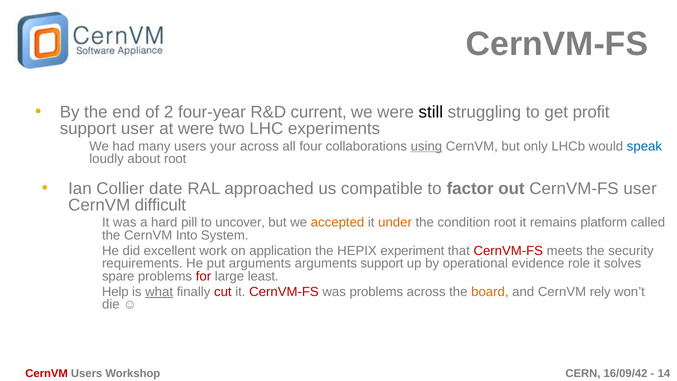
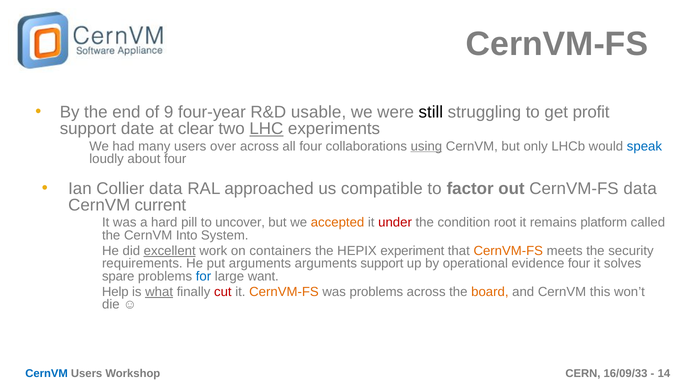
2: 2 -> 9 (169, 112)
current: current -> usable (319, 112)
support user: user -> date (138, 128)
at were: were -> clear (196, 128)
LHC underline: none -> present (266, 128)
your: your -> over (223, 146)
about root: root -> four (175, 159)
Collier date: date -> data (166, 189)
CernVM-FS user: user -> data (640, 189)
difficult: difficult -> current (160, 205)
under colour: orange -> red (395, 223)
excellent underline: none -> present (170, 251)
application: application -> containers (280, 251)
CernVM-FS colour: red -> orange (508, 251)
evidence role: role -> four (579, 263)
for colour: red -> blue (203, 276)
least: least -> want (263, 276)
CernVM-FS colour: red -> orange (284, 292)
rely: rely -> this (600, 292)
CernVM colour: red -> blue (47, 373)
16/09/42: 16/09/42 -> 16/09/33 (625, 373)
